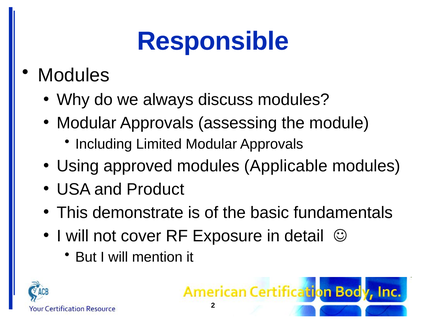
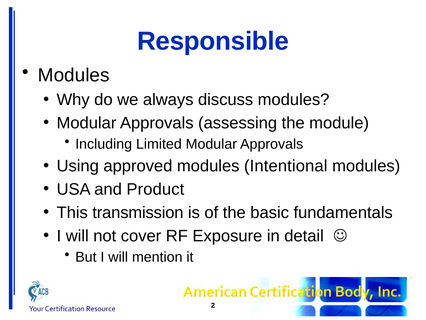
Applicable: Applicable -> Intentional (286, 166)
demonstrate: demonstrate -> transmission (138, 212)
